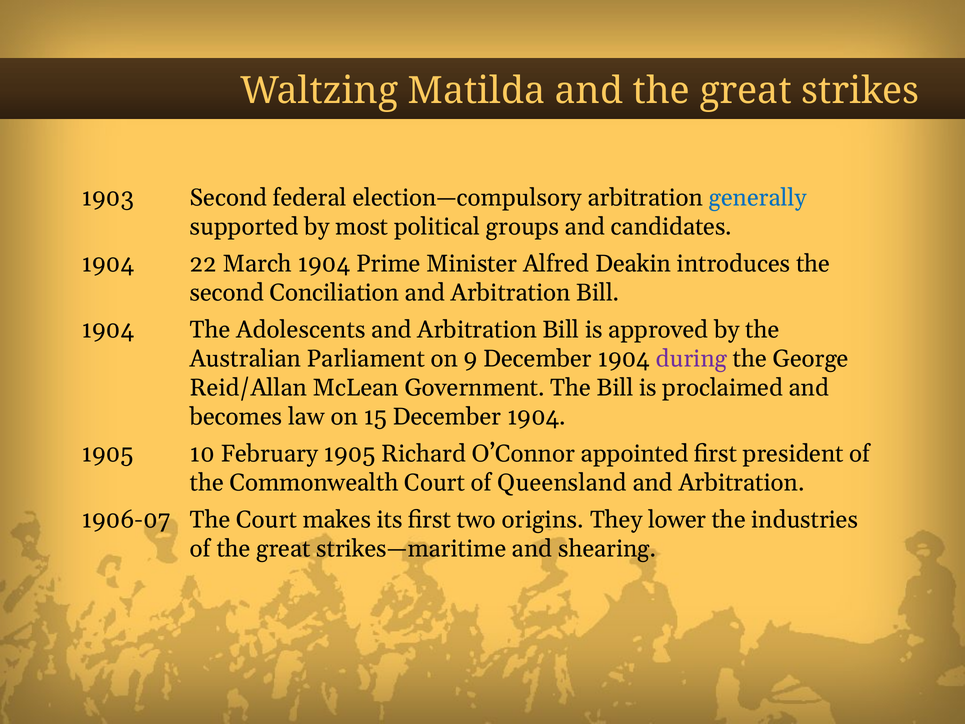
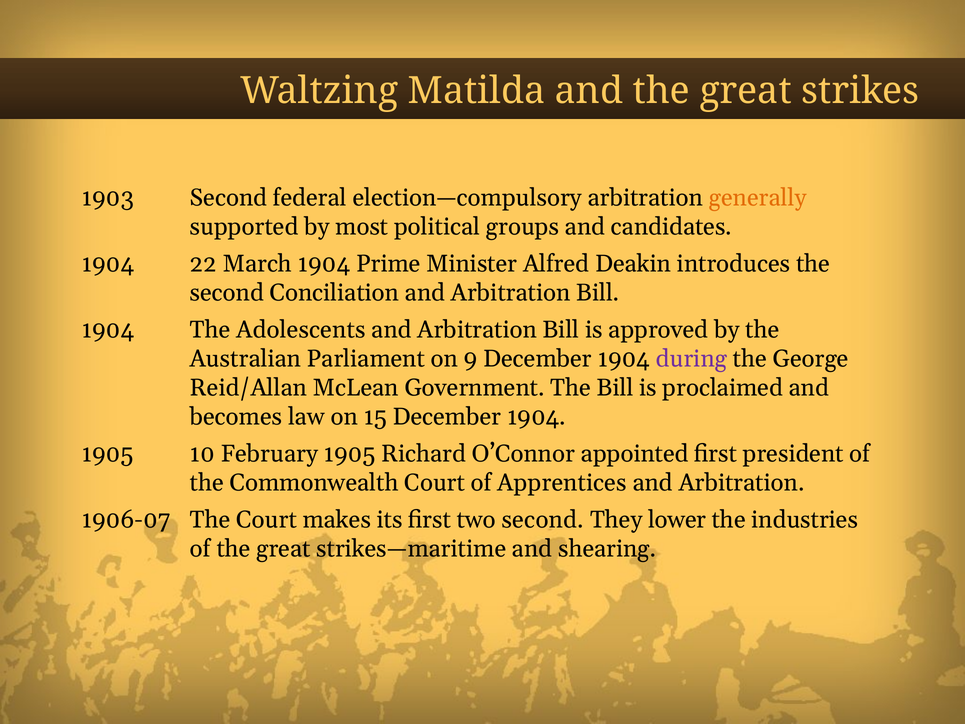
generally colour: blue -> orange (758, 198)
Queensland: Queensland -> Apprentices (562, 483)
two origins: origins -> second (543, 520)
